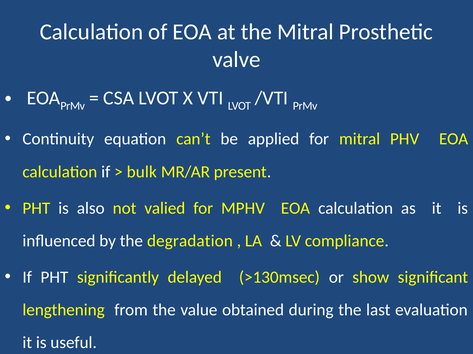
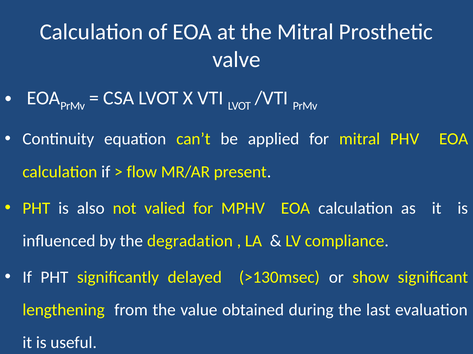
bulk: bulk -> flow (142, 172)
